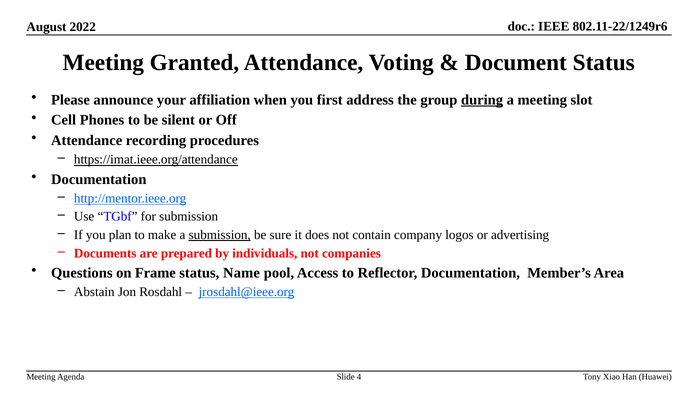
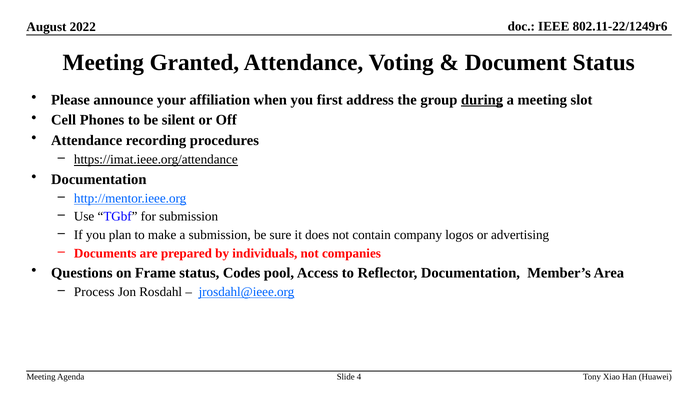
submission underline: present -> none (220, 235)
Name: Name -> Codes (242, 273)
Abstain: Abstain -> Process (94, 292)
